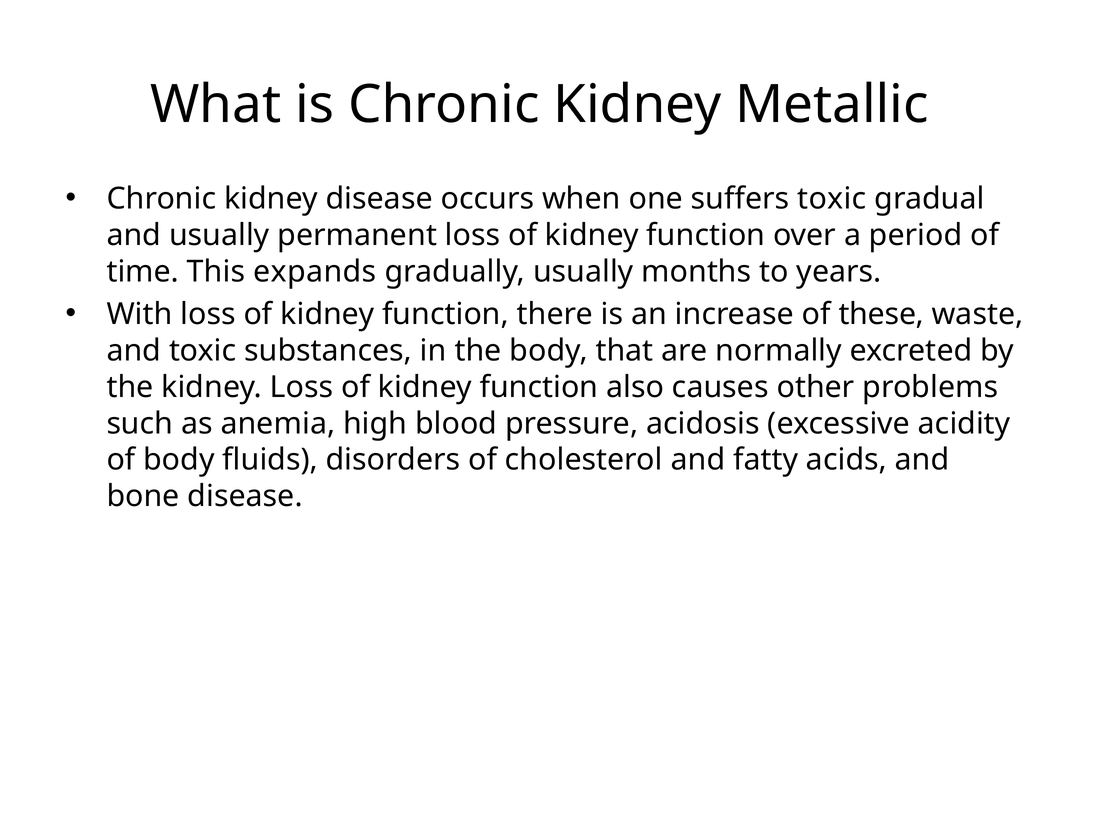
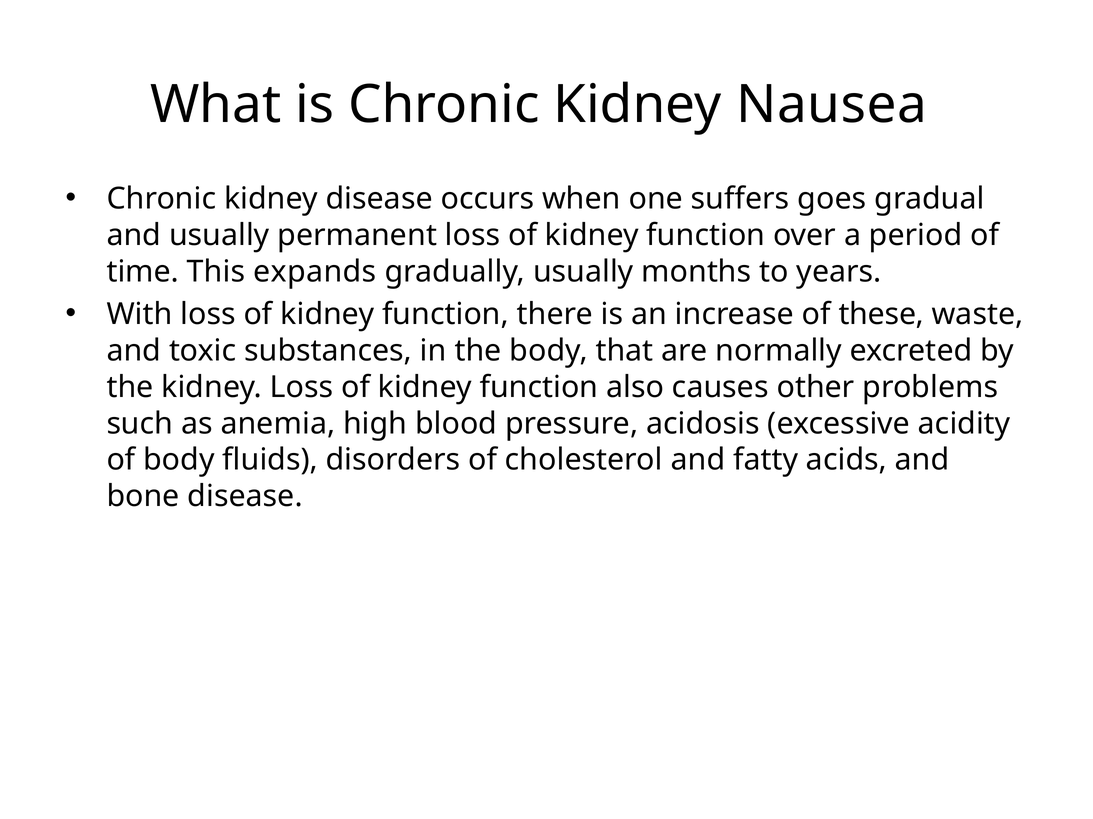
Metallic: Metallic -> Nausea (832, 105)
suffers toxic: toxic -> goes (832, 199)
